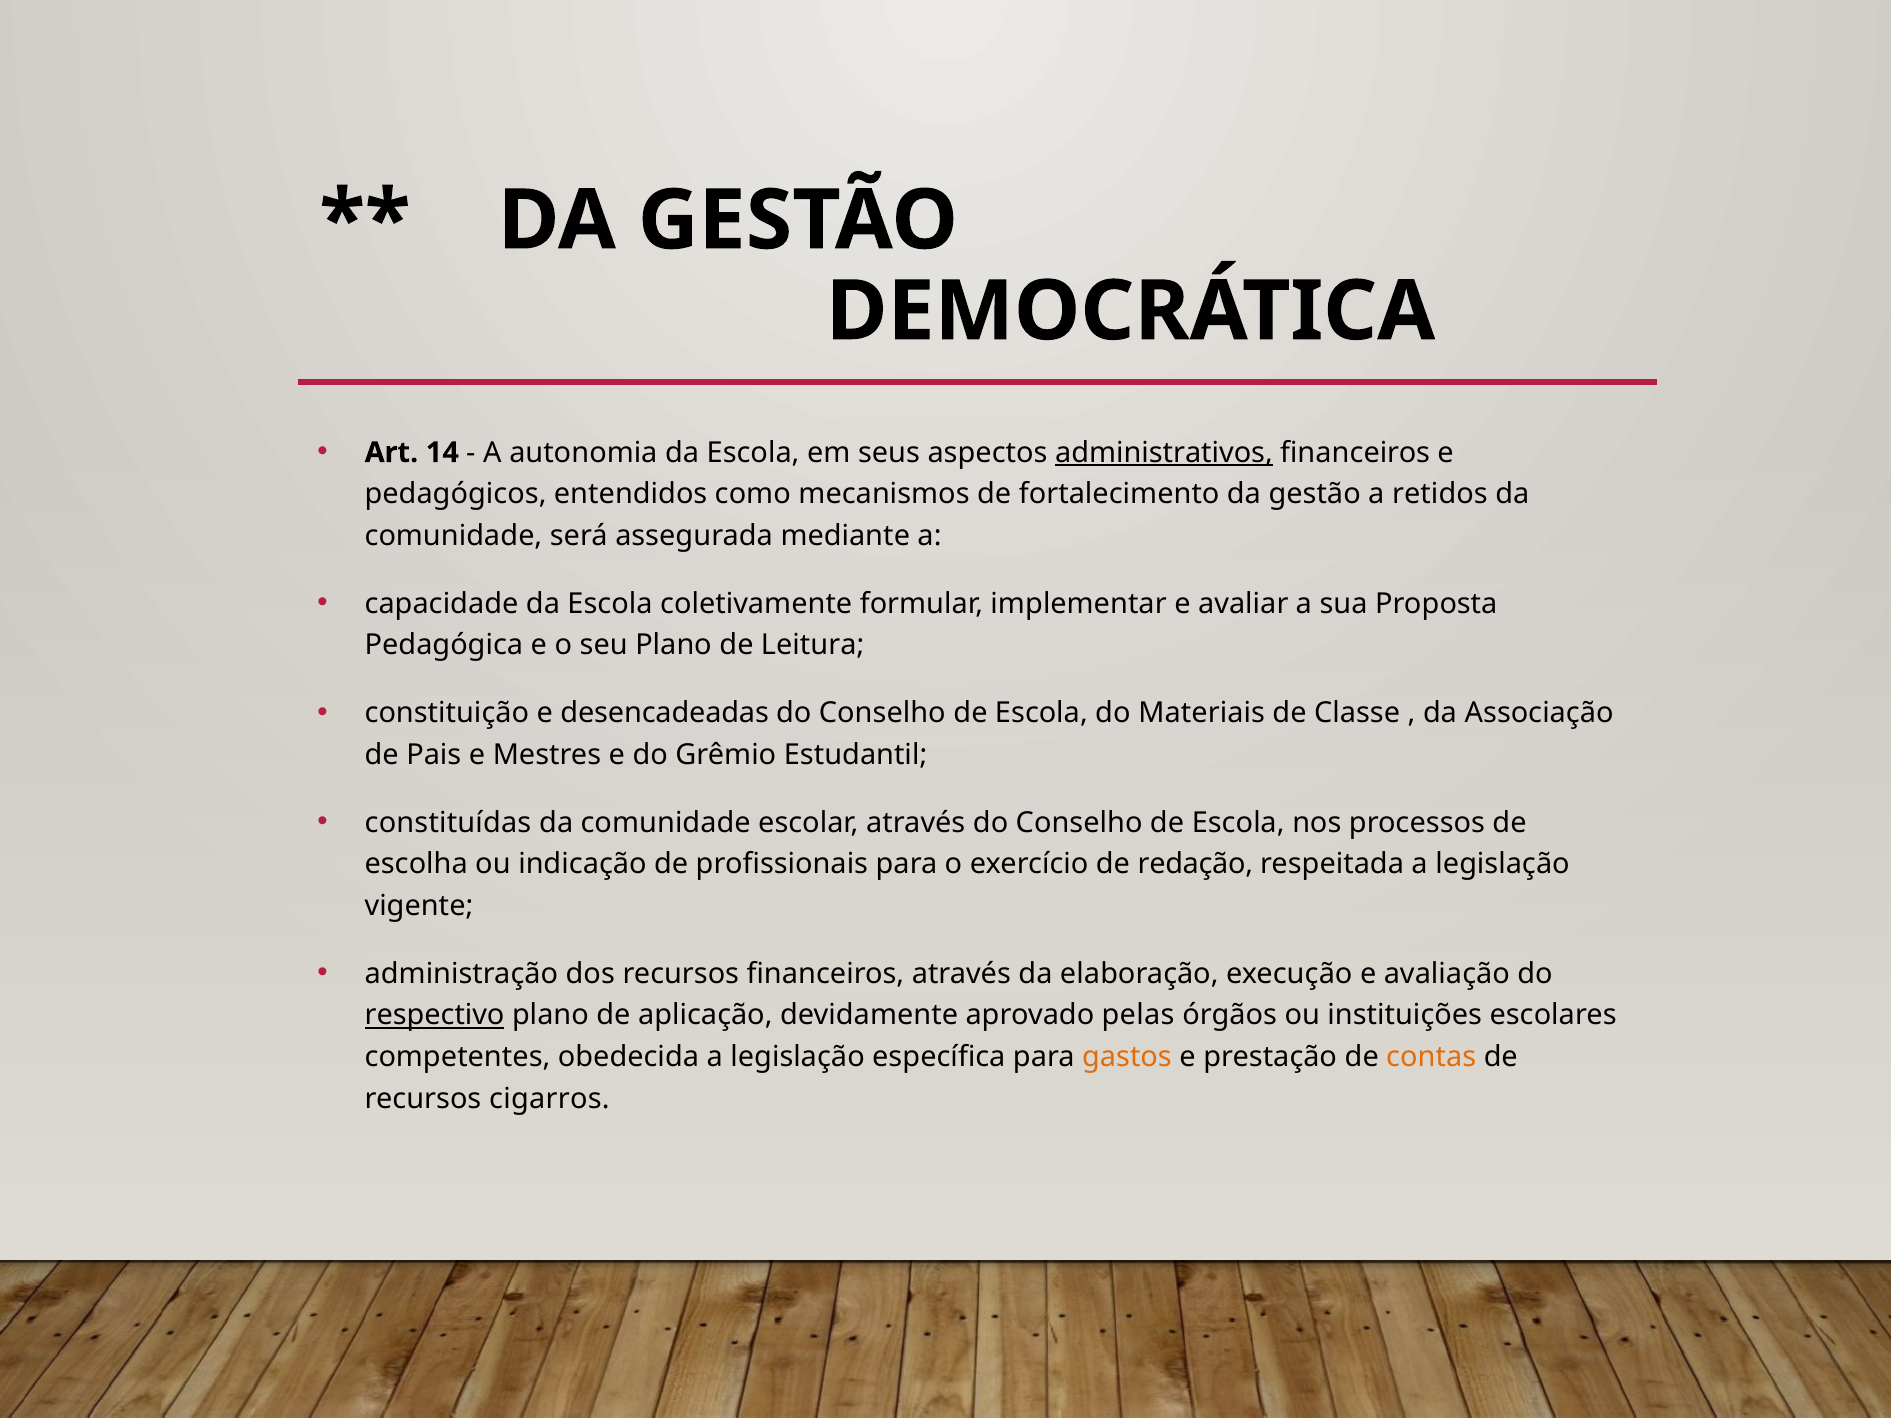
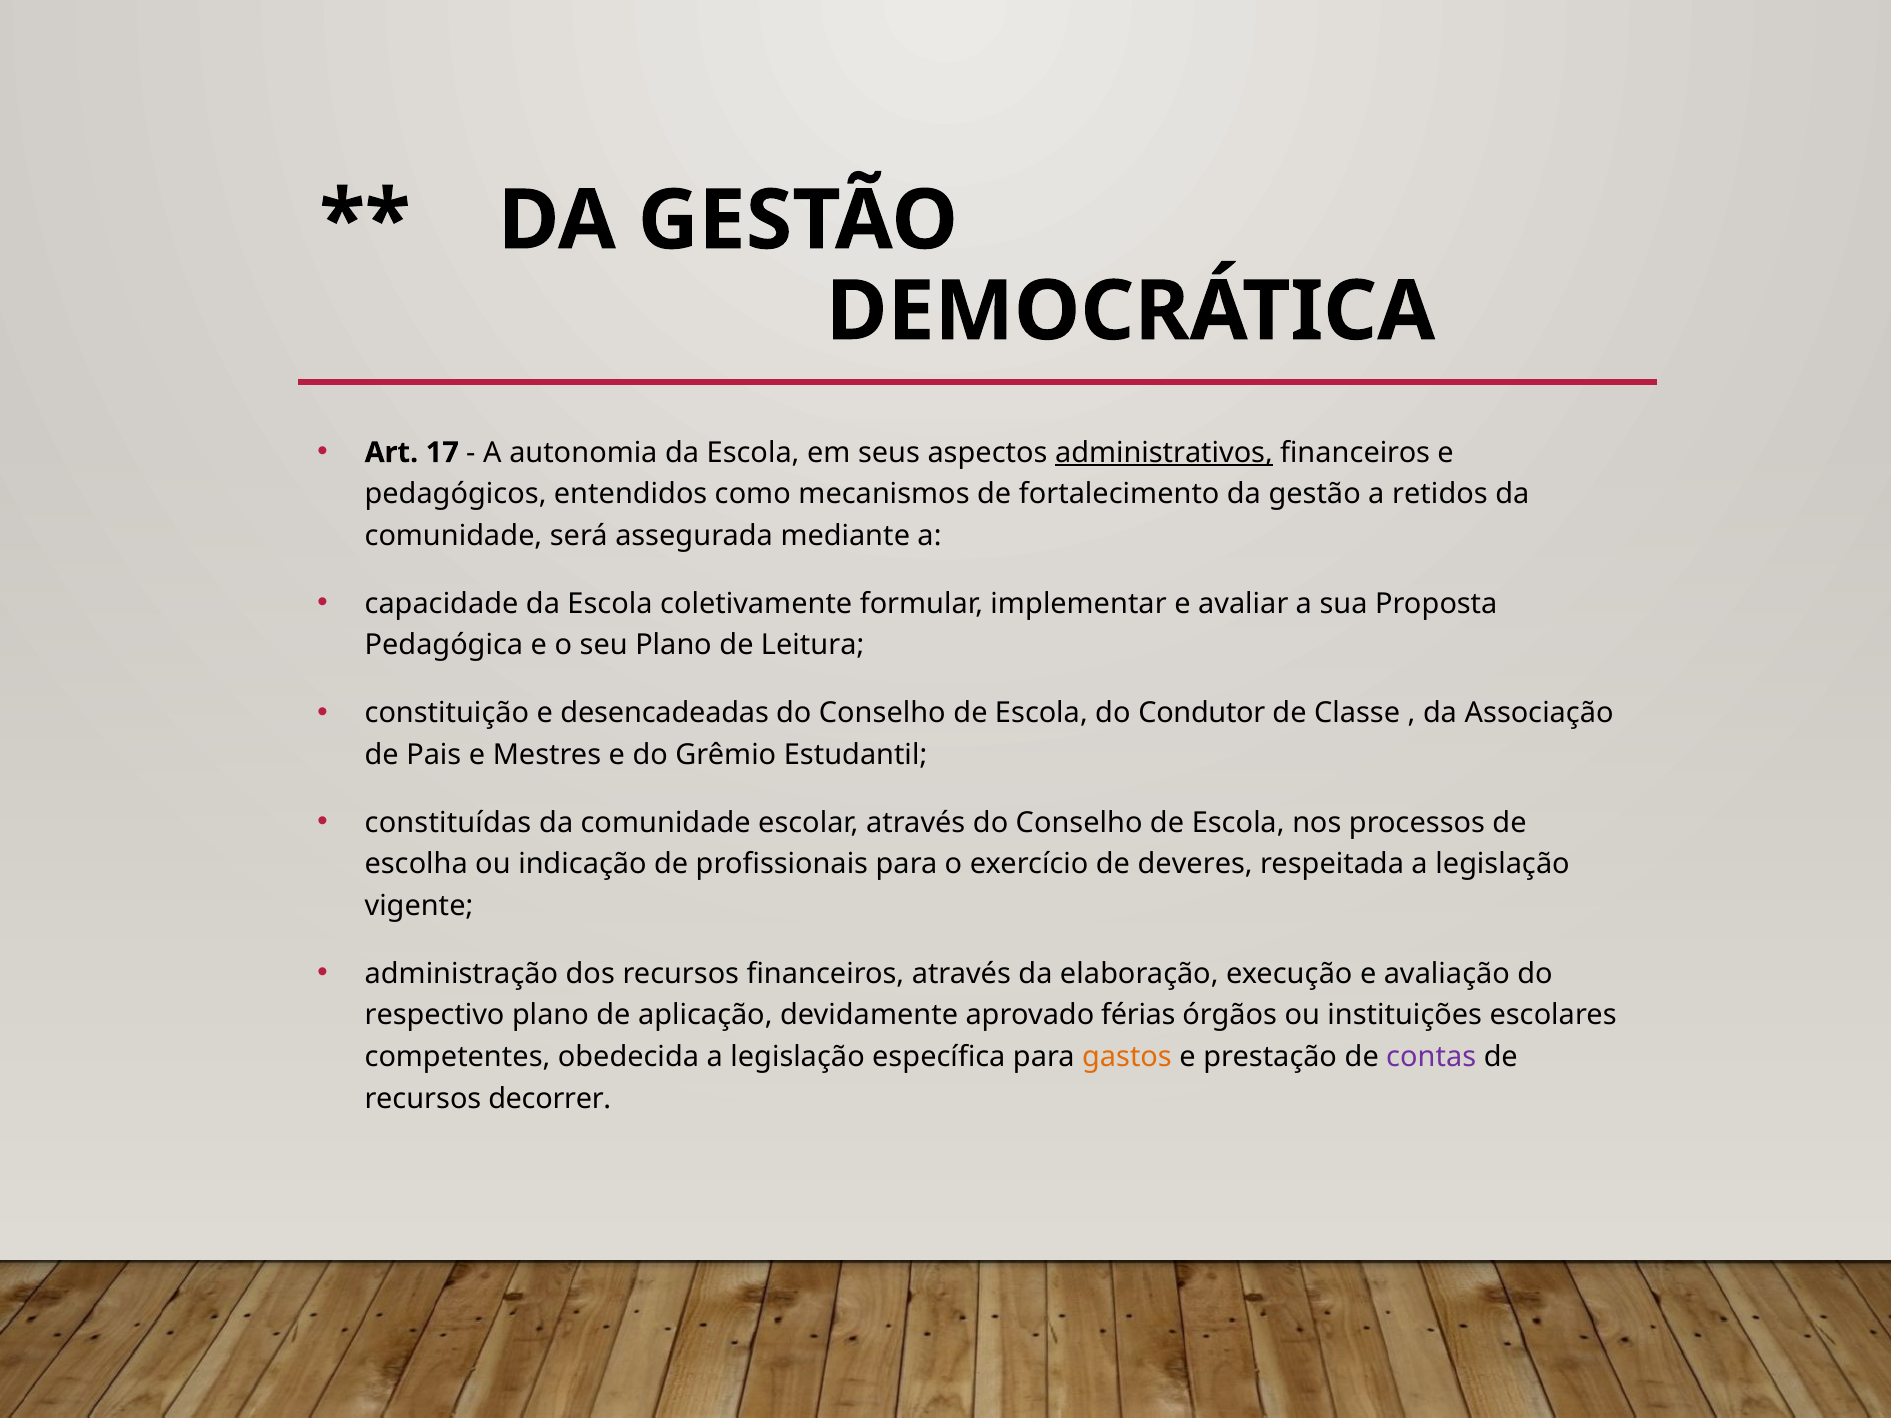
14: 14 -> 17 (442, 453)
Materiais: Materiais -> Condutor (1202, 713)
redação: redação -> deveres (1195, 864)
respectivo underline: present -> none (435, 1015)
pelas: pelas -> férias (1138, 1015)
contas colour: orange -> purple (1431, 1057)
cigarros: cigarros -> decorrer (550, 1099)
